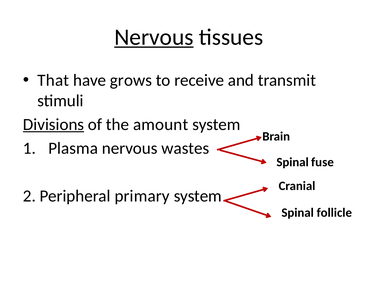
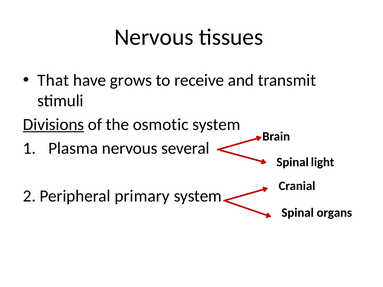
Nervous underline: present -> none (154, 37)
amount: amount -> osmotic (161, 125)
wastes: wastes -> several (185, 148)
fuse: fuse -> light (323, 162)
follicle: follicle -> organs (334, 213)
